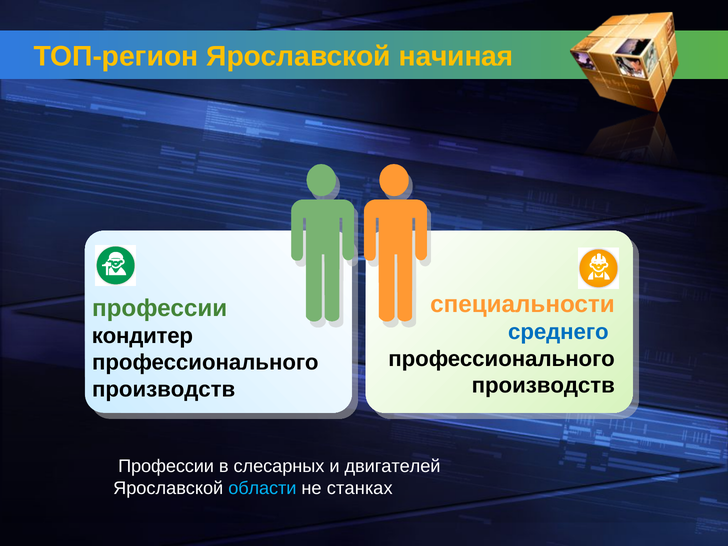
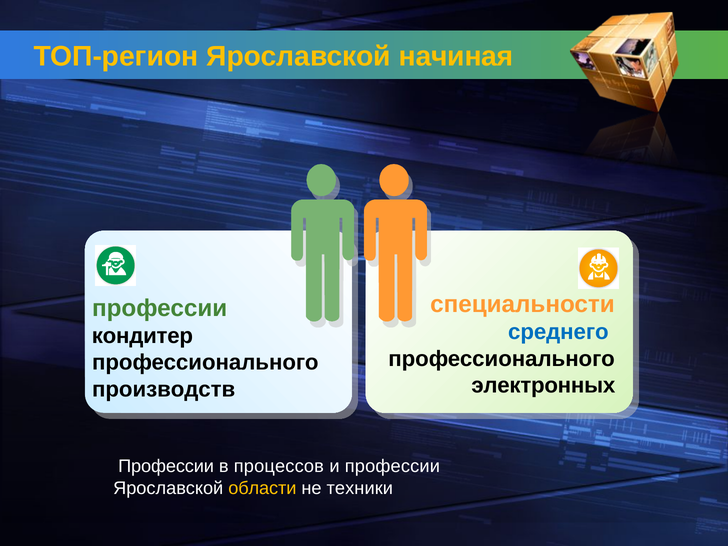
производств: производств -> электронных (543, 385)
слесарных: слесарных -> процессов (279, 466)
и двигателей: двигателей -> профессии (392, 466)
области colour: light blue -> yellow (262, 488)
станках: станках -> техники (360, 488)
